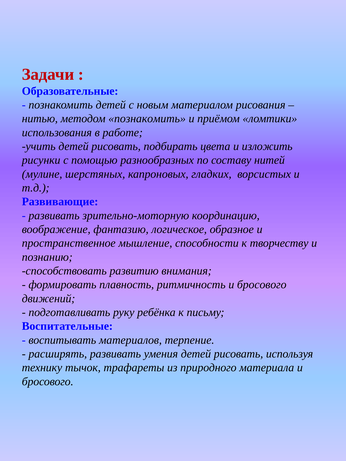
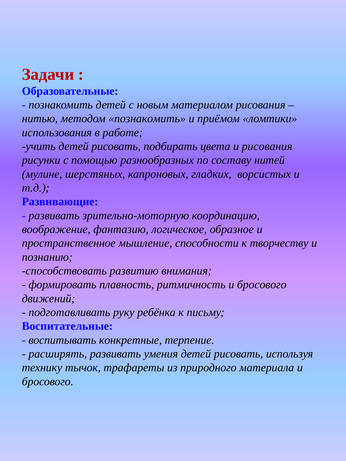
и изложить: изложить -> рисования (267, 146)
материалов: материалов -> конкретные (130, 340)
